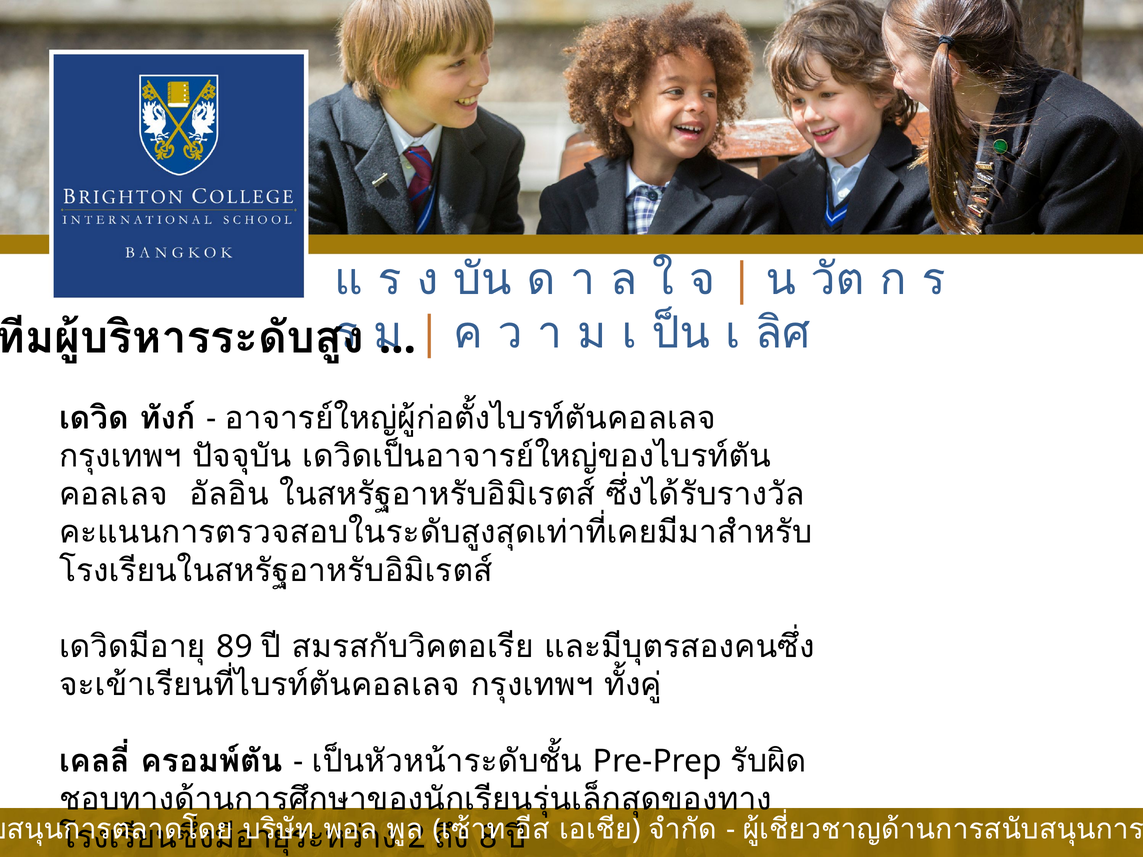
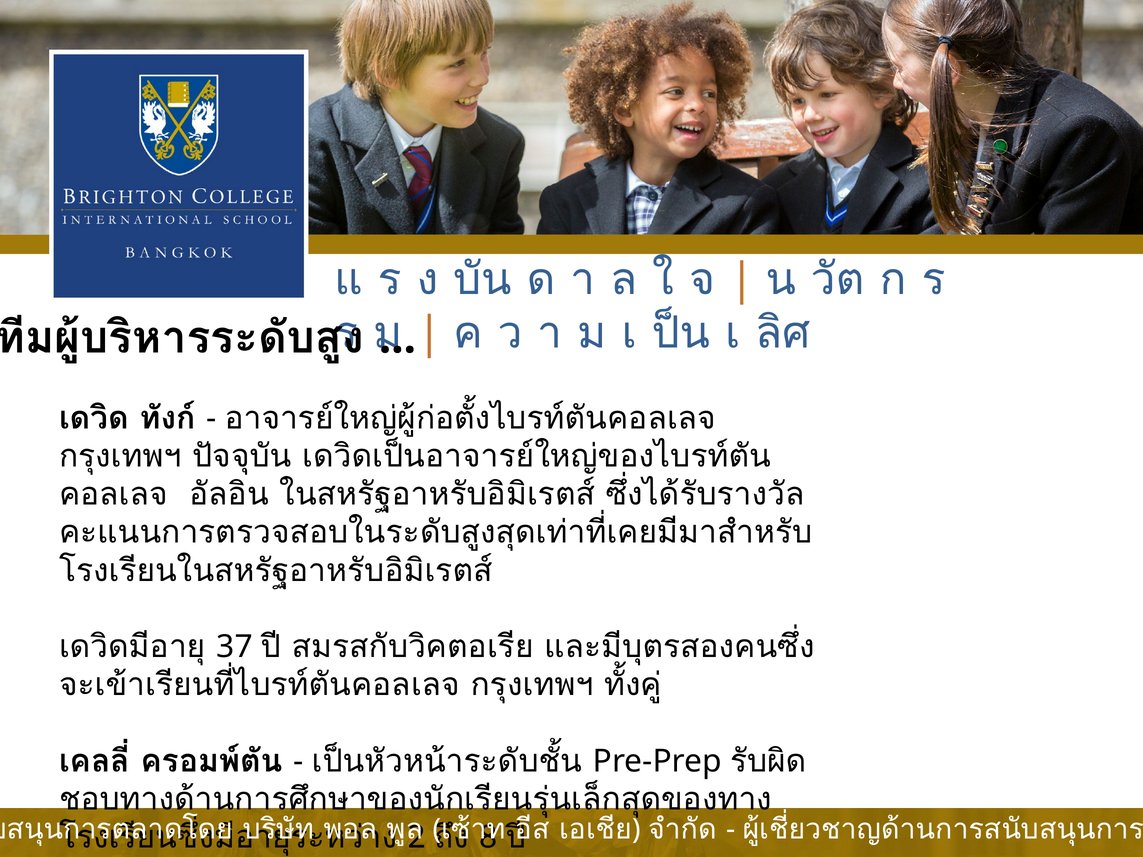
89: 89 -> 37 (235, 647)
